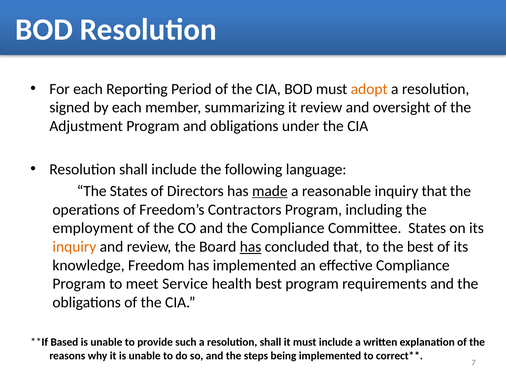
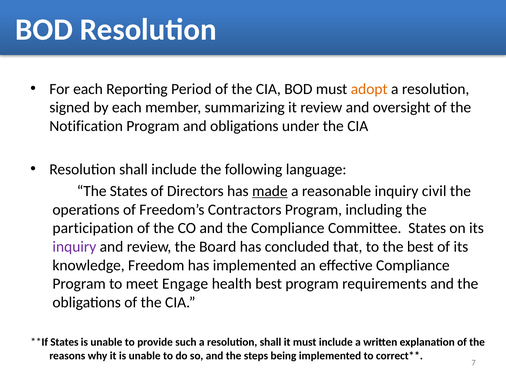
Adjustment: Adjustment -> Notification (86, 126)
inquiry that: that -> civil (434, 191)
employment: employment -> participation (93, 228)
inquiry colour: orange -> purple (74, 246)
has underline: present -> none (251, 246)
Service: Service -> Engage (185, 284)
Based: Based -> States (64, 342)
